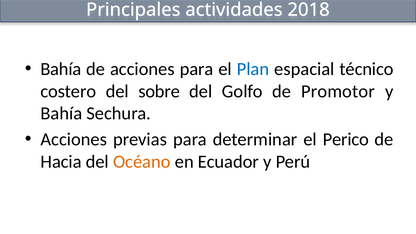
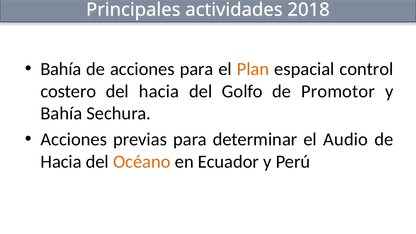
Plan colour: blue -> orange (253, 69)
técnico: técnico -> control (366, 69)
del sobre: sobre -> hacia (159, 91)
Perico: Perico -> Audio (346, 139)
